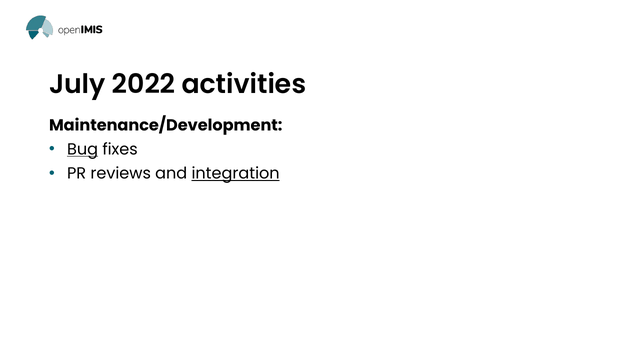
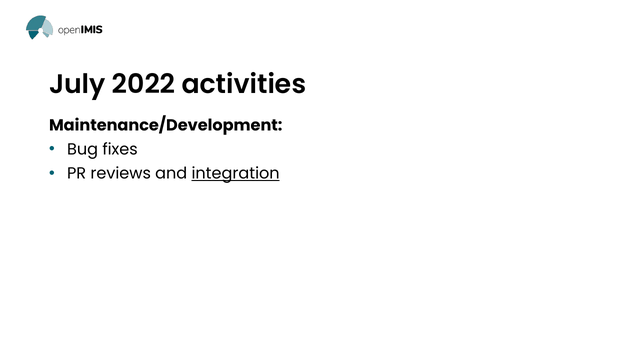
Bug underline: present -> none (83, 149)
